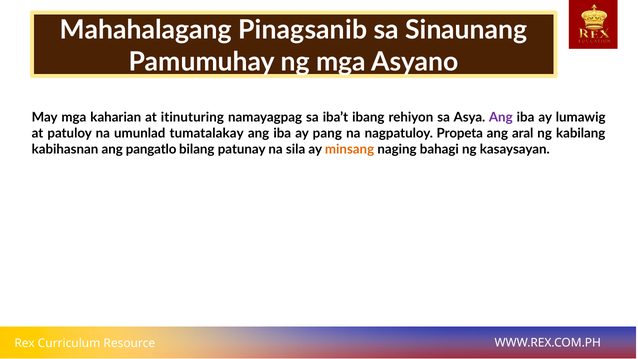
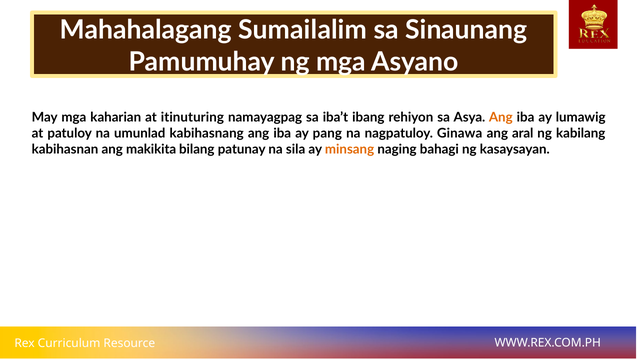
Pinagsanib: Pinagsanib -> Sumailalim (303, 30)
Ang colour: purple -> orange (501, 117)
tumatalakay: tumatalakay -> kabihasnang (207, 133)
Propeta: Propeta -> Ginawa (460, 133)
pangatlo: pangatlo -> makikita (151, 149)
